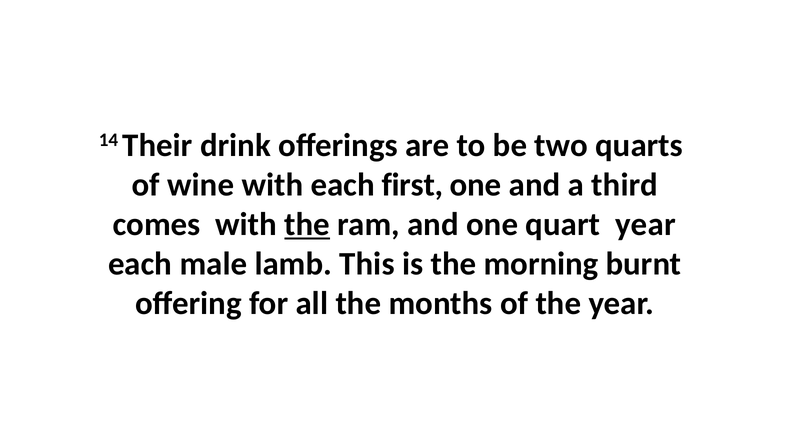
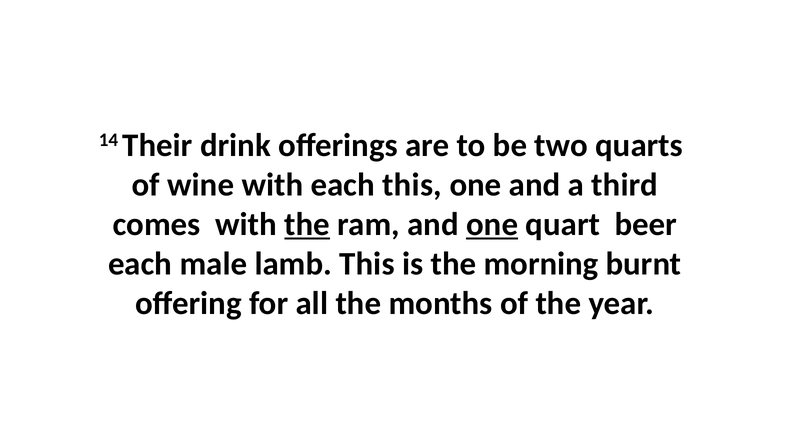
each first: first -> this (412, 185)
one underline: none -> present (492, 224)
quart year: year -> beer (646, 224)
